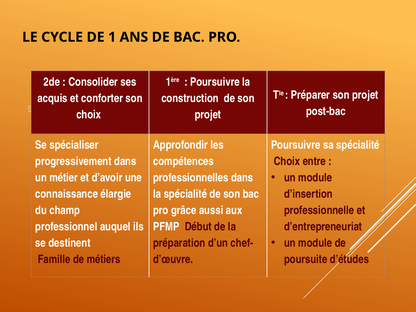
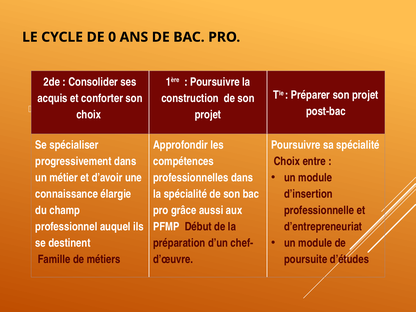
1: 1 -> 0 (112, 37)
